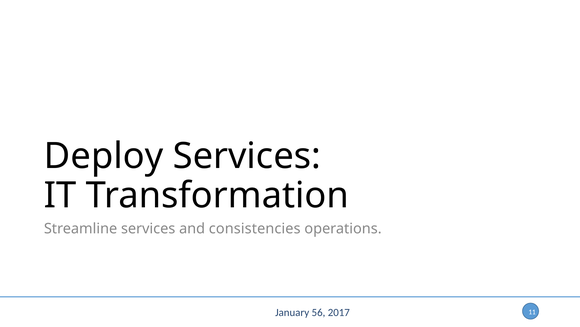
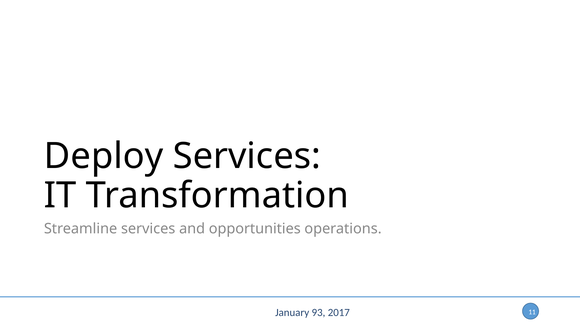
consistencies: consistencies -> opportunities (255, 228)
56: 56 -> 93 (318, 312)
